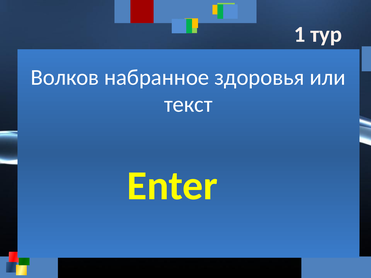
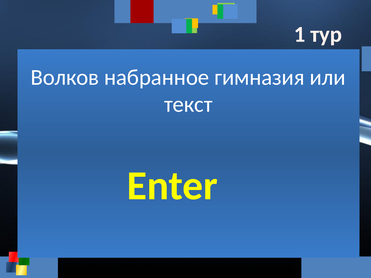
здоровья: здоровья -> гимназия (259, 77)
